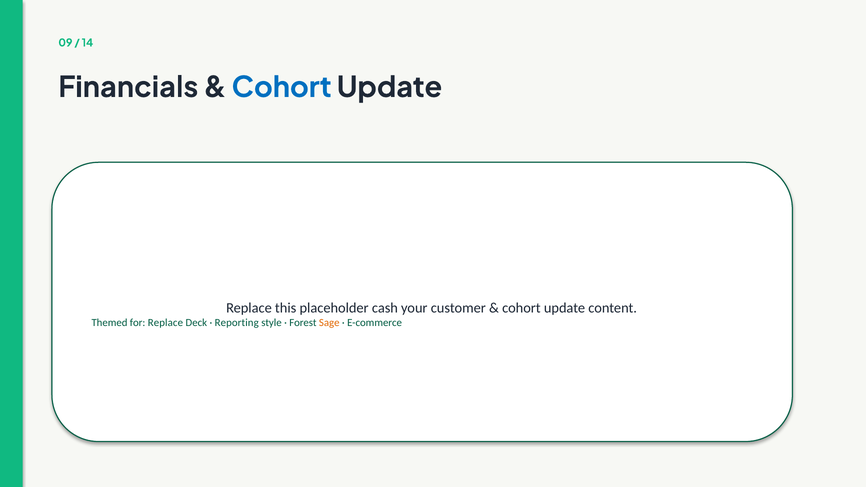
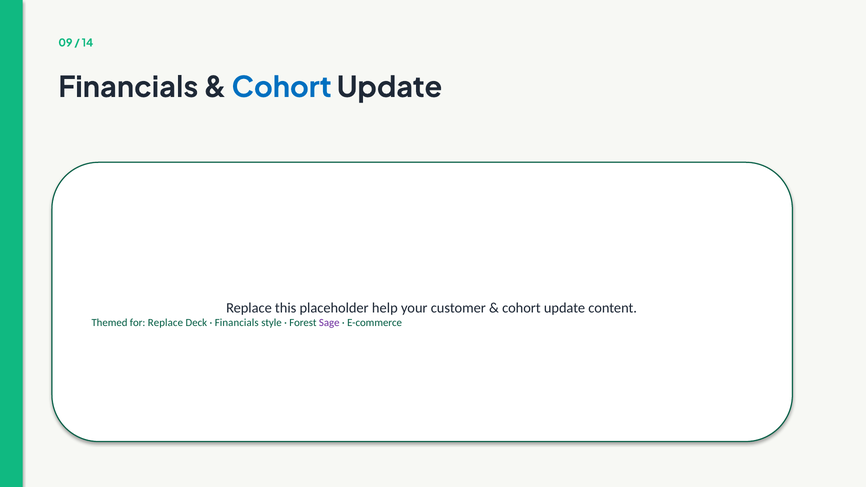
cash: cash -> help (385, 308)
Reporting: Reporting -> Financials (237, 323)
Sage colour: orange -> purple (329, 323)
